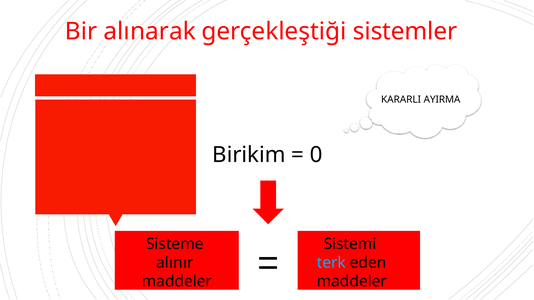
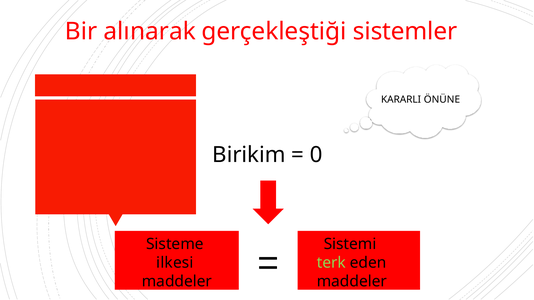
AYIRMA: AYIRMA -> ÖNÜNE (442, 100)
alınır: alınır -> ilkesi (175, 263)
terk colour: light blue -> light green (331, 263)
